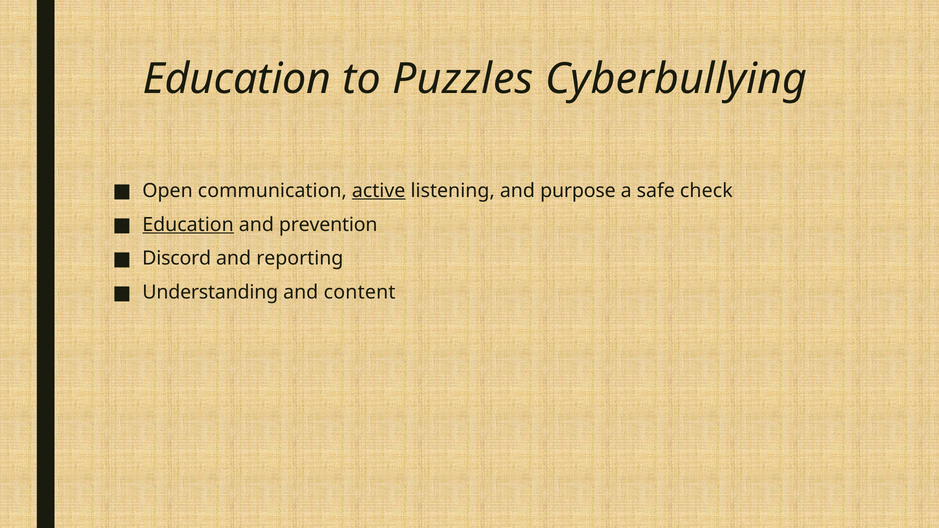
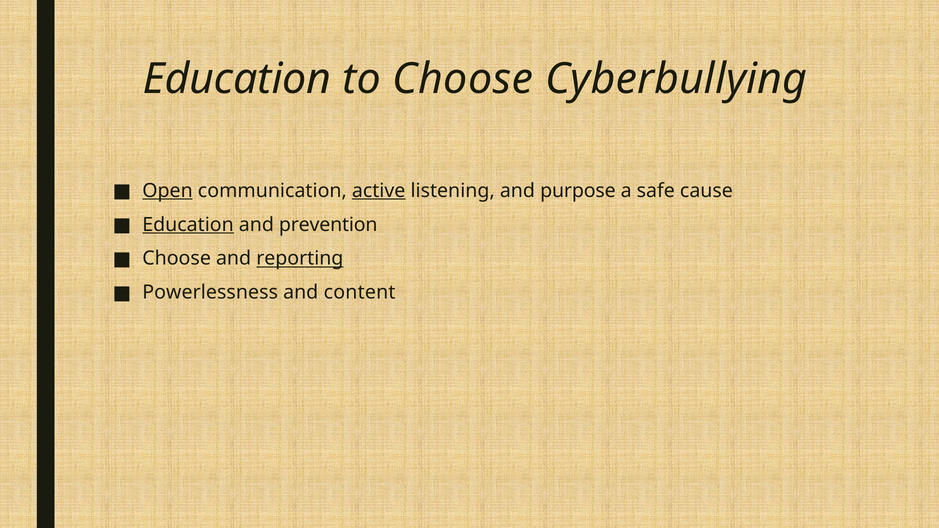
to Puzzles: Puzzles -> Choose (463, 79)
Open underline: none -> present (168, 191)
check: check -> cause (706, 191)
Discord: Discord -> Choose (177, 259)
reporting underline: none -> present (300, 259)
Understanding: Understanding -> Powerlessness (210, 292)
